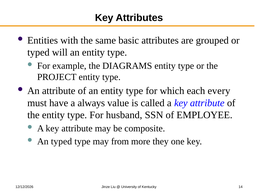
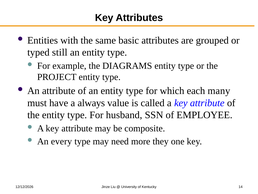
will: will -> still (60, 52)
every: every -> many (219, 91)
An typed: typed -> every (61, 141)
from: from -> need (120, 141)
